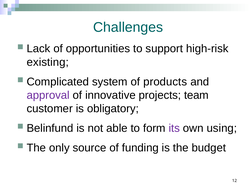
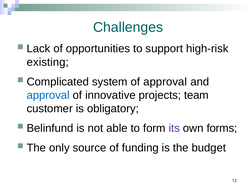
of products: products -> approval (165, 82)
approval colour: purple -> blue (48, 95)
using: using -> forms (222, 128)
